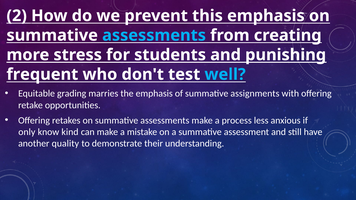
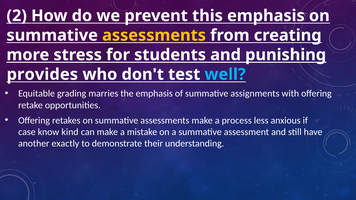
assessments colour: light blue -> yellow (154, 35)
frequent: frequent -> provides (42, 74)
only: only -> case (27, 132)
quality: quality -> exactly (65, 144)
